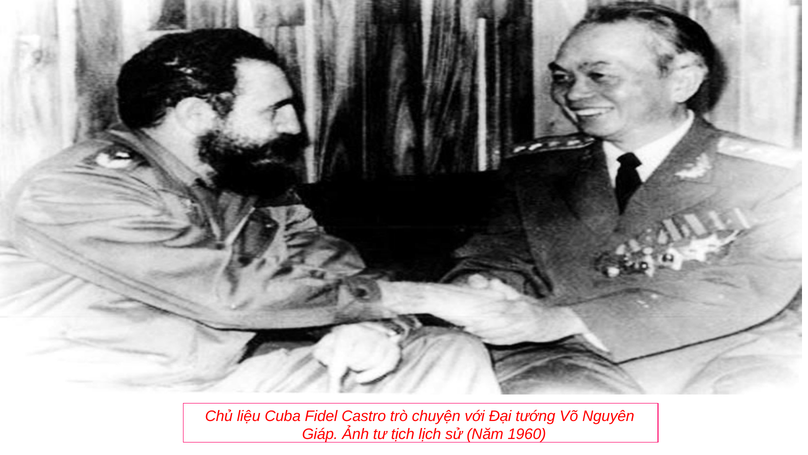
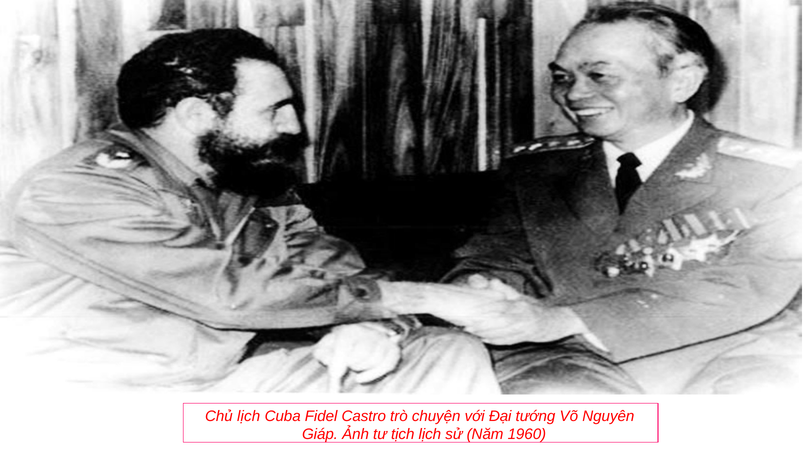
Chủ liệu: liệu -> lịch (249, 416)
